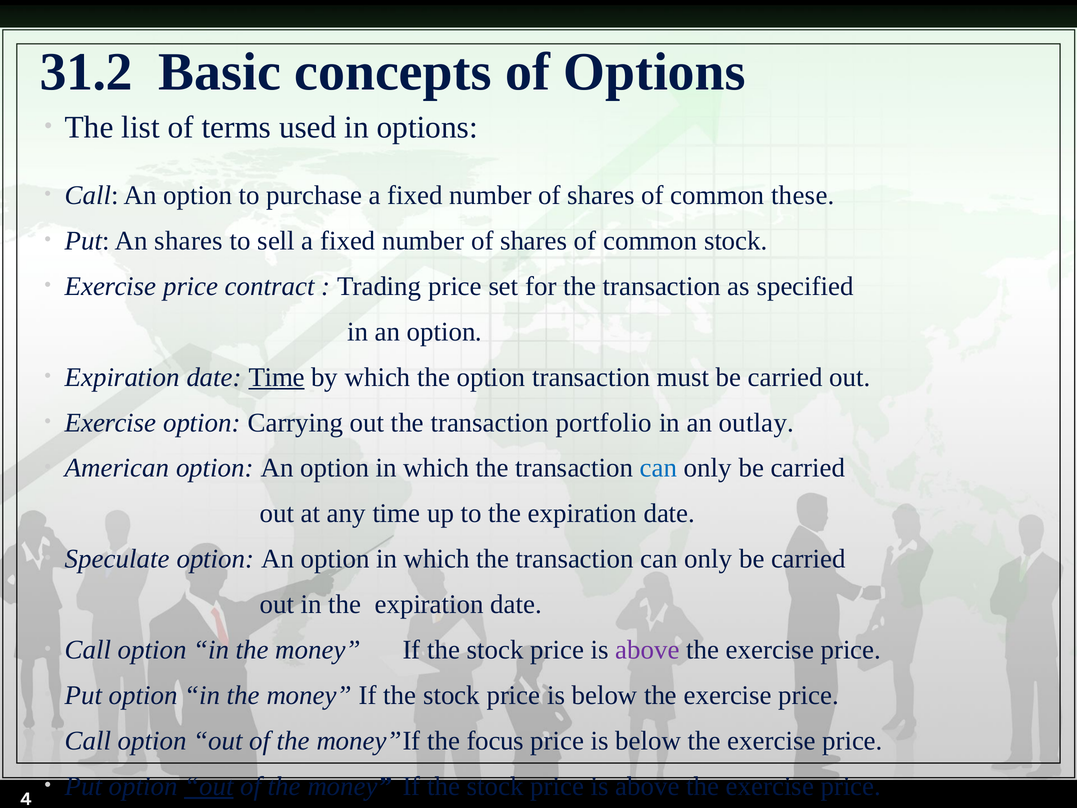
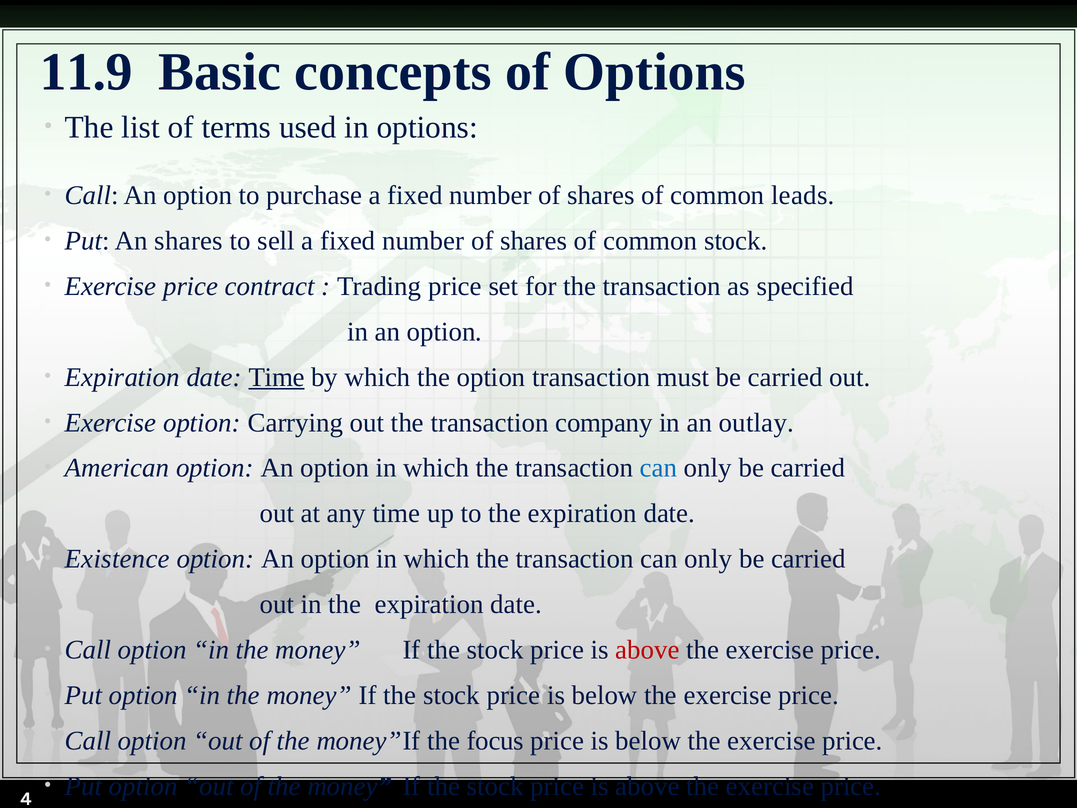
31.2: 31.2 -> 11.9 (86, 72)
these: these -> leads (803, 195)
portfolio: portfolio -> company (604, 423)
Speculate: Speculate -> Existence (117, 559)
above colour: purple -> red (648, 650)
out underline: present -> none (209, 786)
